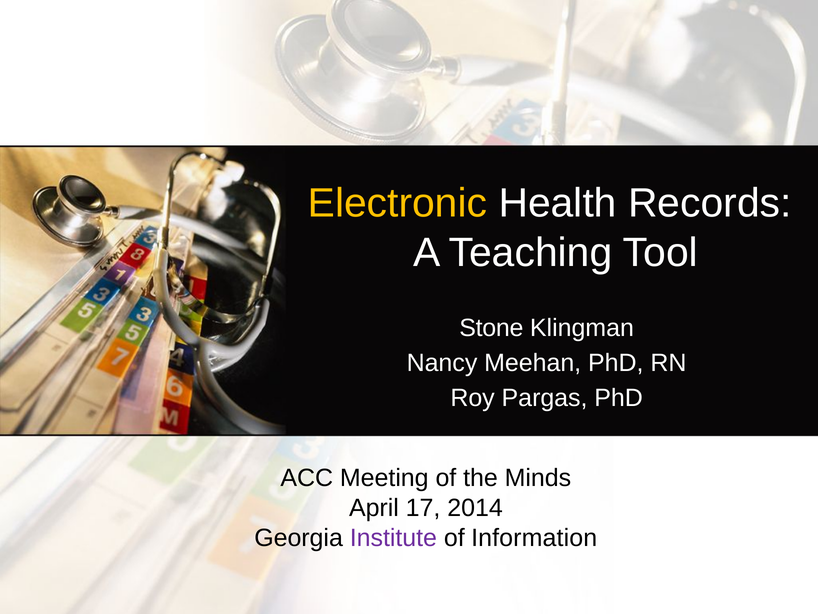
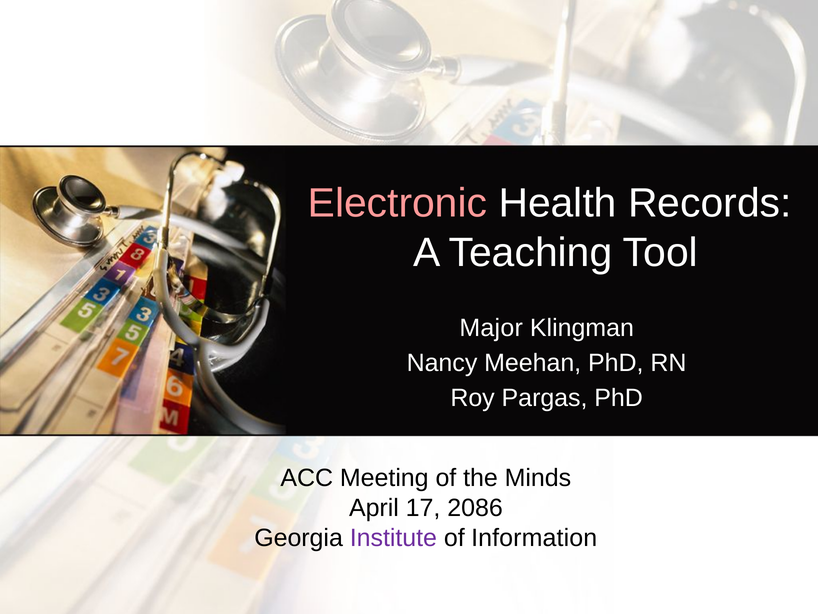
Electronic colour: yellow -> pink (398, 203)
Stone: Stone -> Major (491, 328)
2014: 2014 -> 2086 (475, 507)
